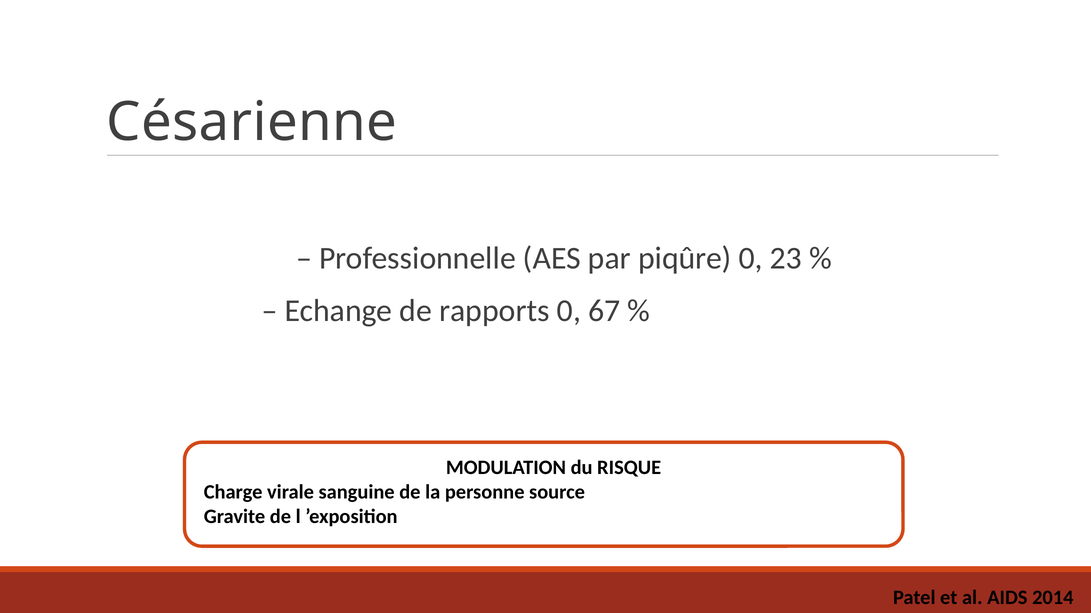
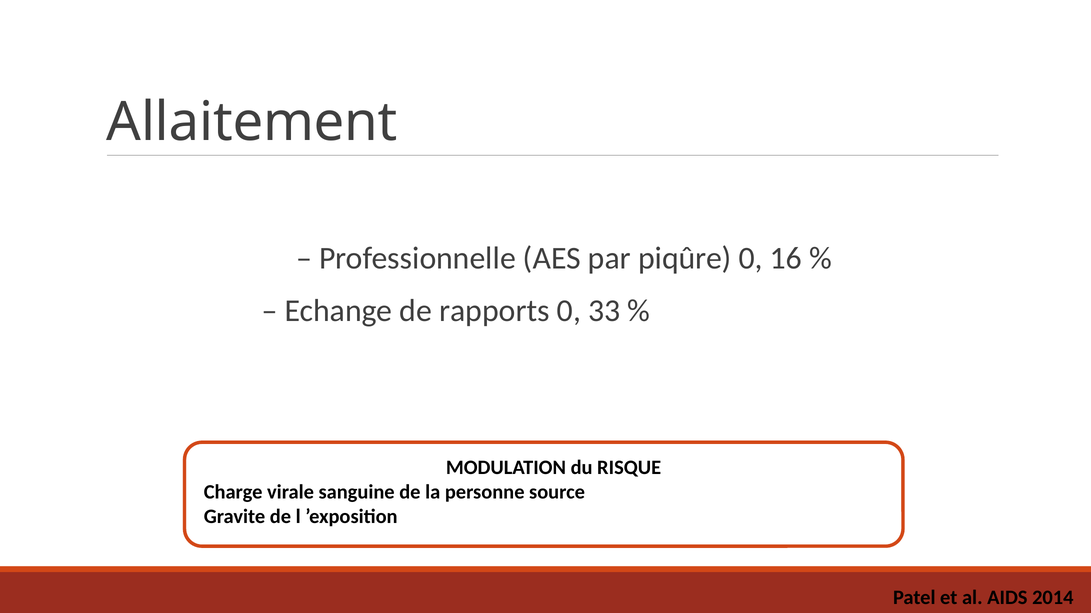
Césarienne: Césarienne -> Allaitement (252, 122)
23: 23 -> 16 (786, 259)
67: 67 -> 33 (604, 311)
